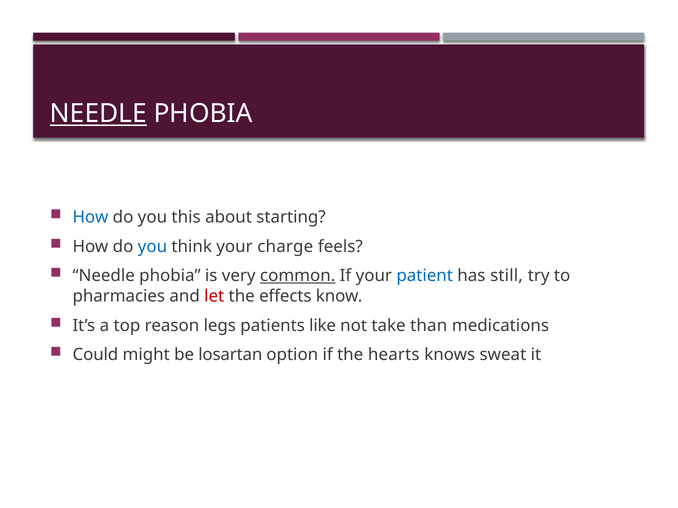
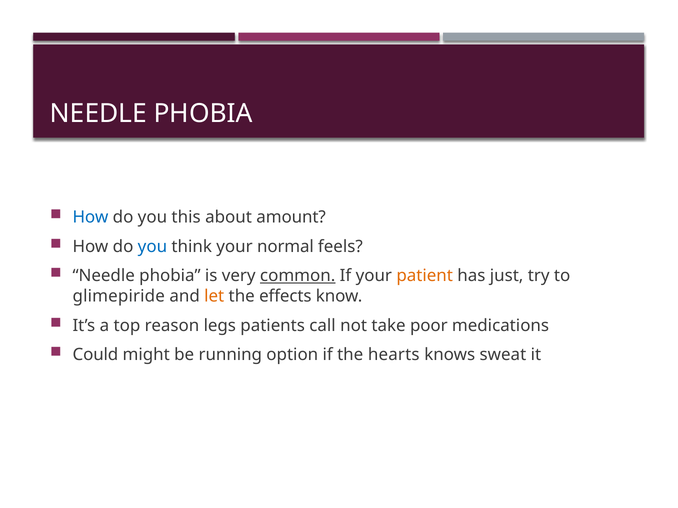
NEEDLE underline: present -> none (98, 114)
starting: starting -> amount (291, 217)
charge: charge -> normal (285, 247)
patient colour: blue -> orange (425, 276)
still: still -> just (507, 276)
pharmacies: pharmacies -> glimepiride (119, 296)
let colour: red -> orange (214, 296)
like: like -> call (323, 326)
than: than -> poor (429, 326)
losartan: losartan -> running (230, 355)
